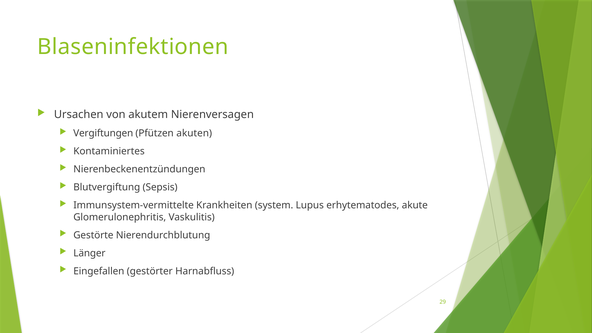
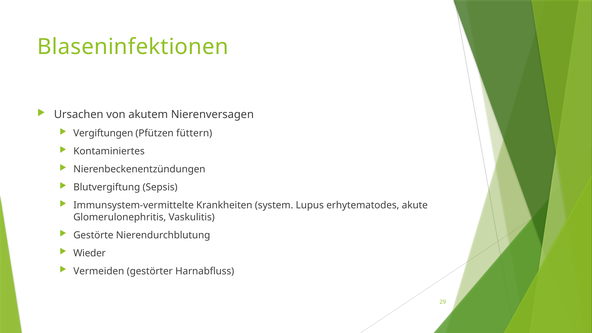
akuten: akuten -> füttern (194, 133)
Länger: Länger -> Wieder (89, 253)
Eingefallen: Eingefallen -> Vermeiden (99, 271)
